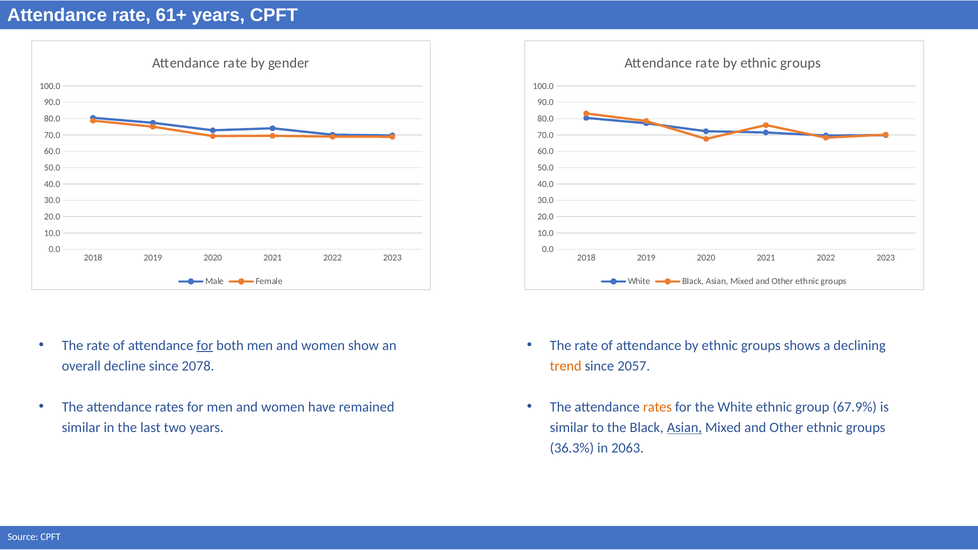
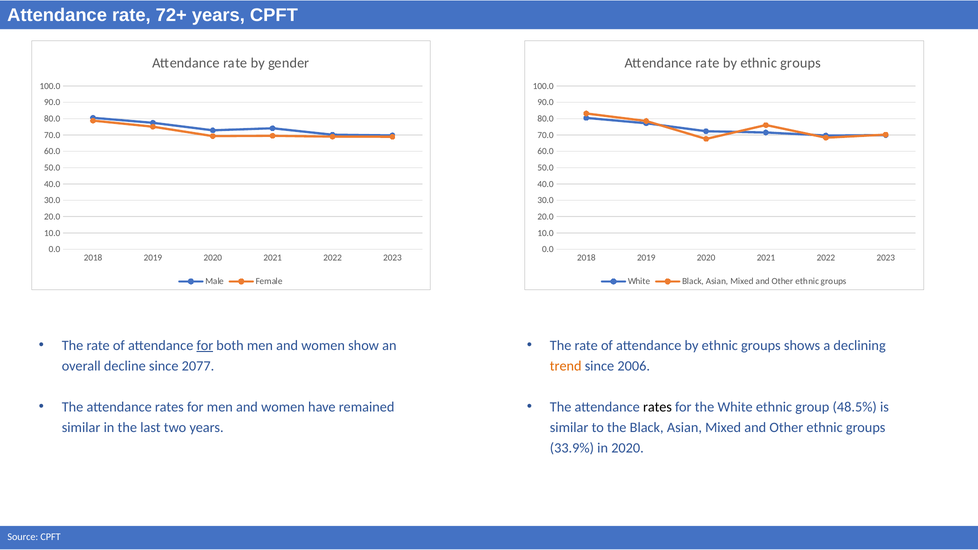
61+: 61+ -> 72+ (171, 15)
2078: 2078 -> 2077 (198, 366)
2057: 2057 -> 2006 (634, 366)
rates colour: orange -> black (657, 407)
67.9%: 67.9% -> 48.5% (855, 407)
Asian underline: present -> none (684, 428)
36.3%: 36.3% -> 33.9% (572, 448)
in 2063: 2063 -> 2020 (628, 448)
